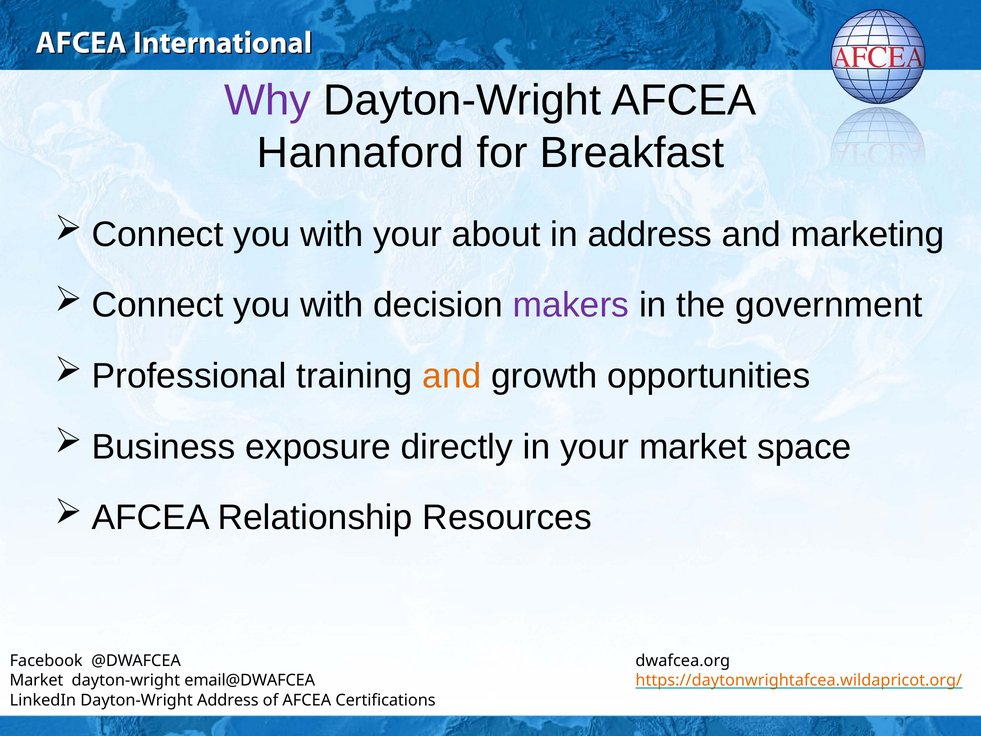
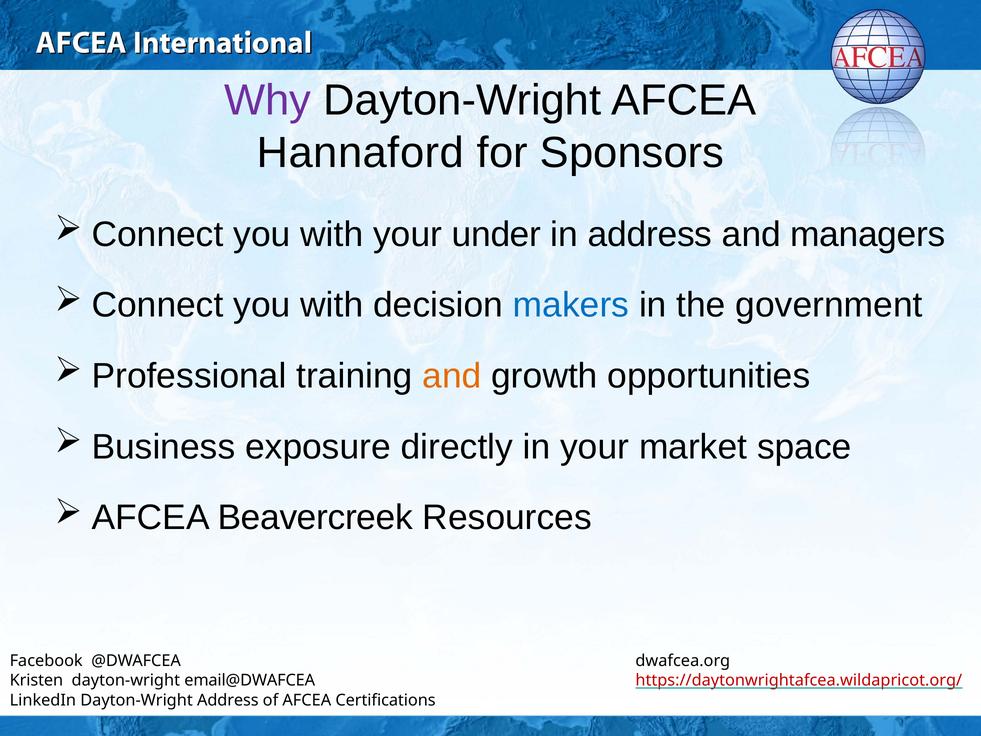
Breakfast: Breakfast -> Sponsors (632, 153)
about: about -> under (496, 234)
marketing: marketing -> managers (868, 234)
makers colour: purple -> blue (571, 305)
Relationship: Relationship -> Beavercreek (315, 518)
Market: Market -> Kristen (36, 680)
https://daytonwrightafcea.wildapricot.org/ colour: orange -> red (799, 680)
